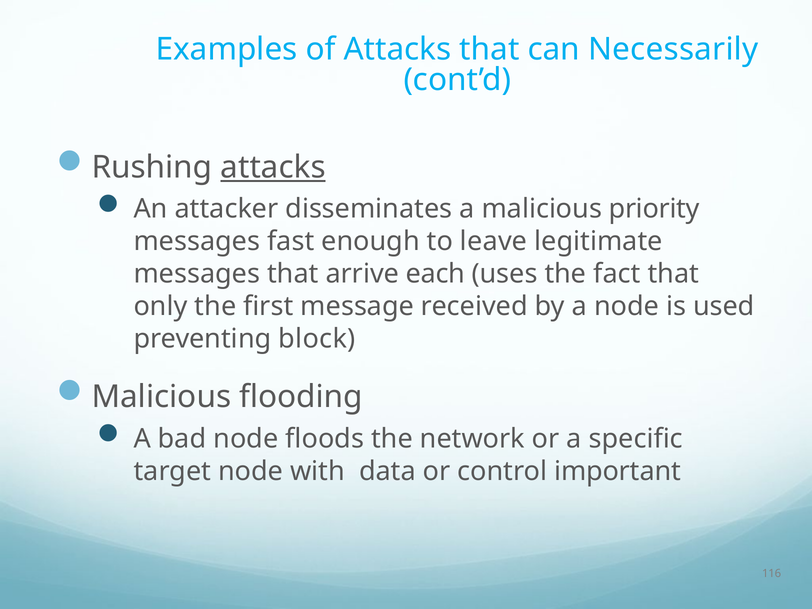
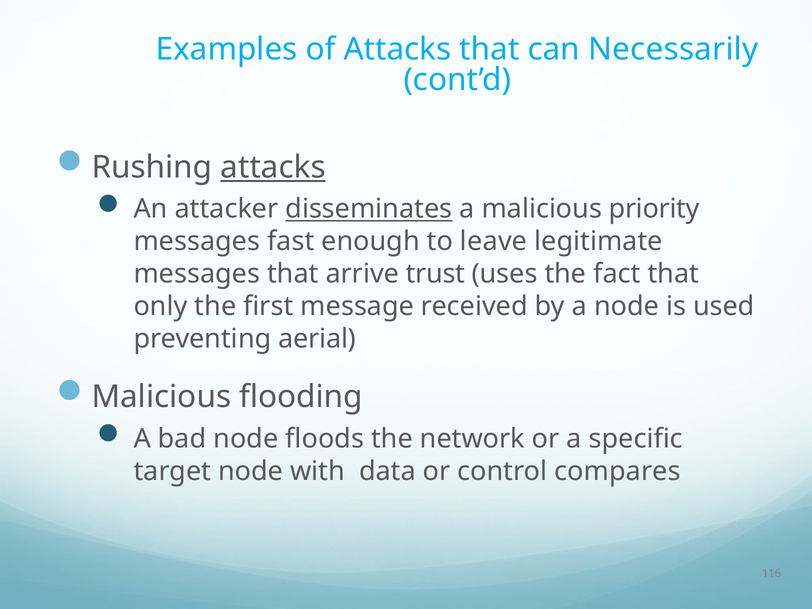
disseminates underline: none -> present (369, 209)
each: each -> trust (435, 274)
block: block -> aerial (317, 339)
important: important -> compares (618, 471)
